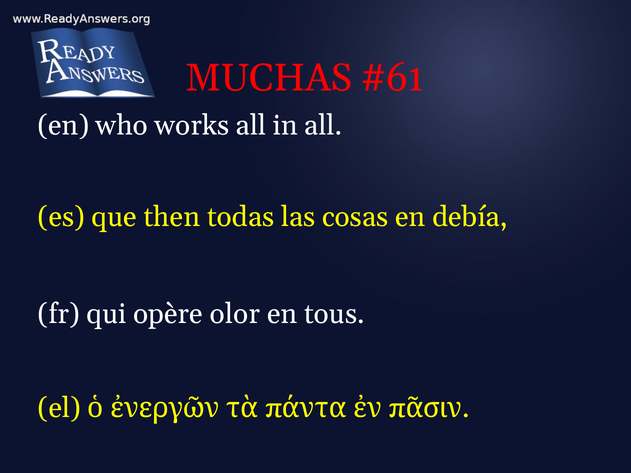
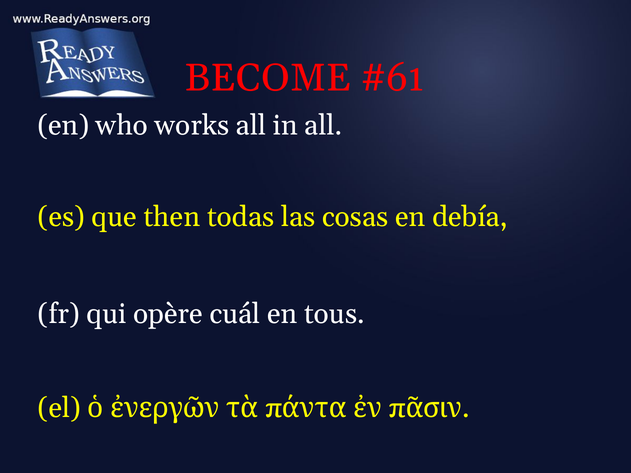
MUCHAS: MUCHAS -> BECOME (268, 78)
olor: olor -> cuál (235, 314)
